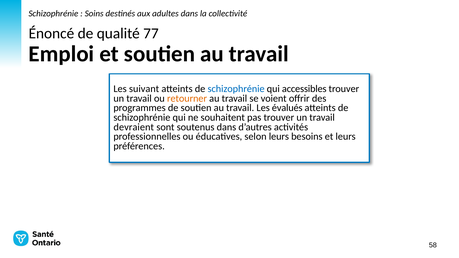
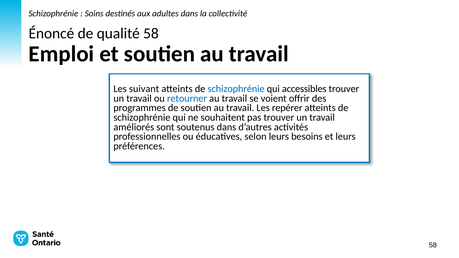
qualité 77: 77 -> 58 (151, 33)
retourner colour: orange -> blue (187, 98)
évalués: évalués -> repérer (287, 108)
devraient: devraient -> améliorés (134, 127)
